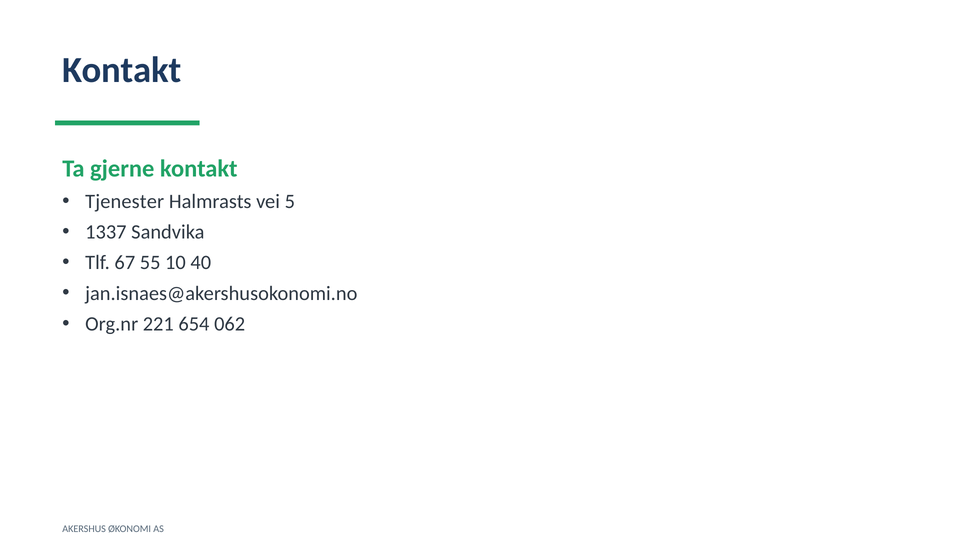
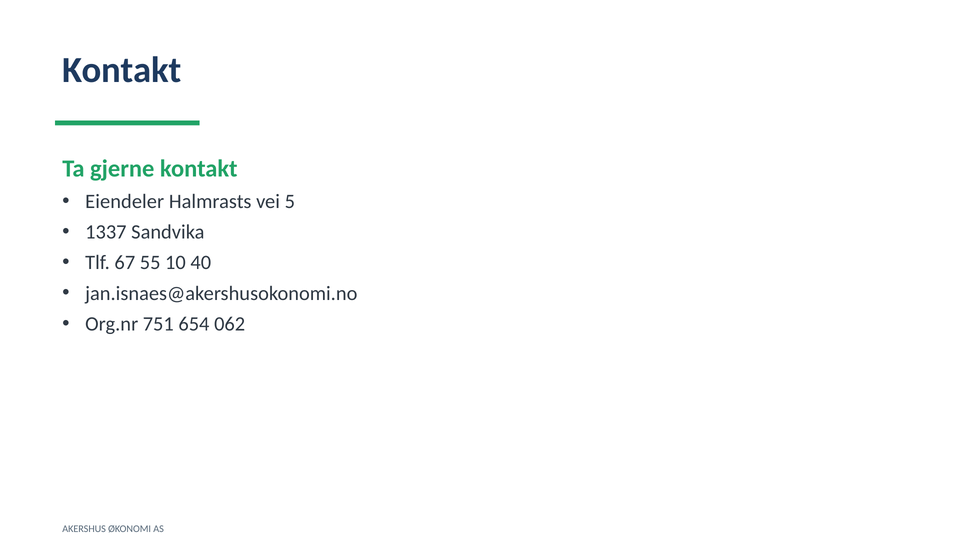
Tjenester: Tjenester -> Eiendeler (125, 201)
221: 221 -> 751 (158, 324)
